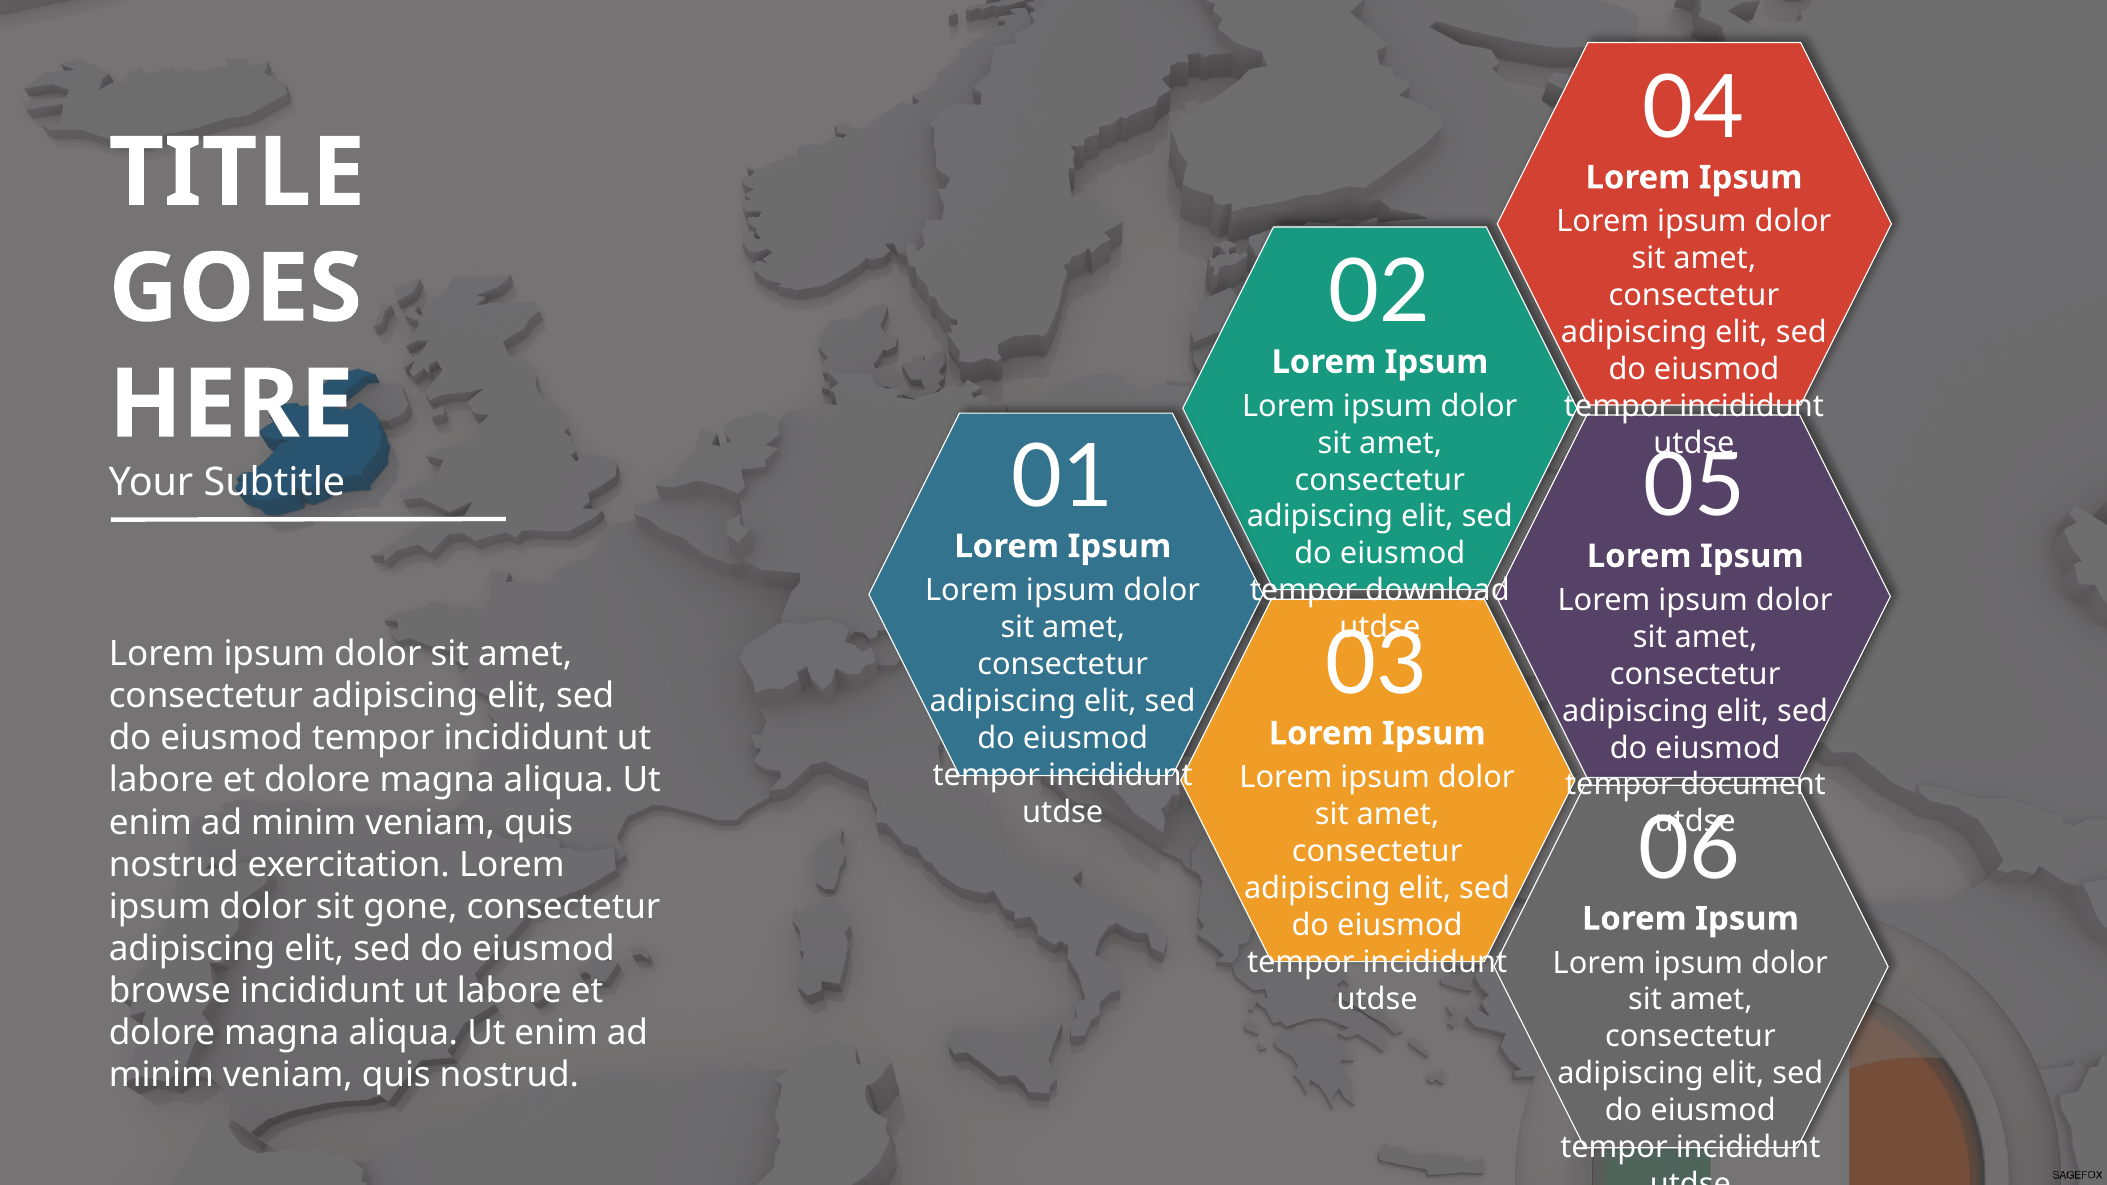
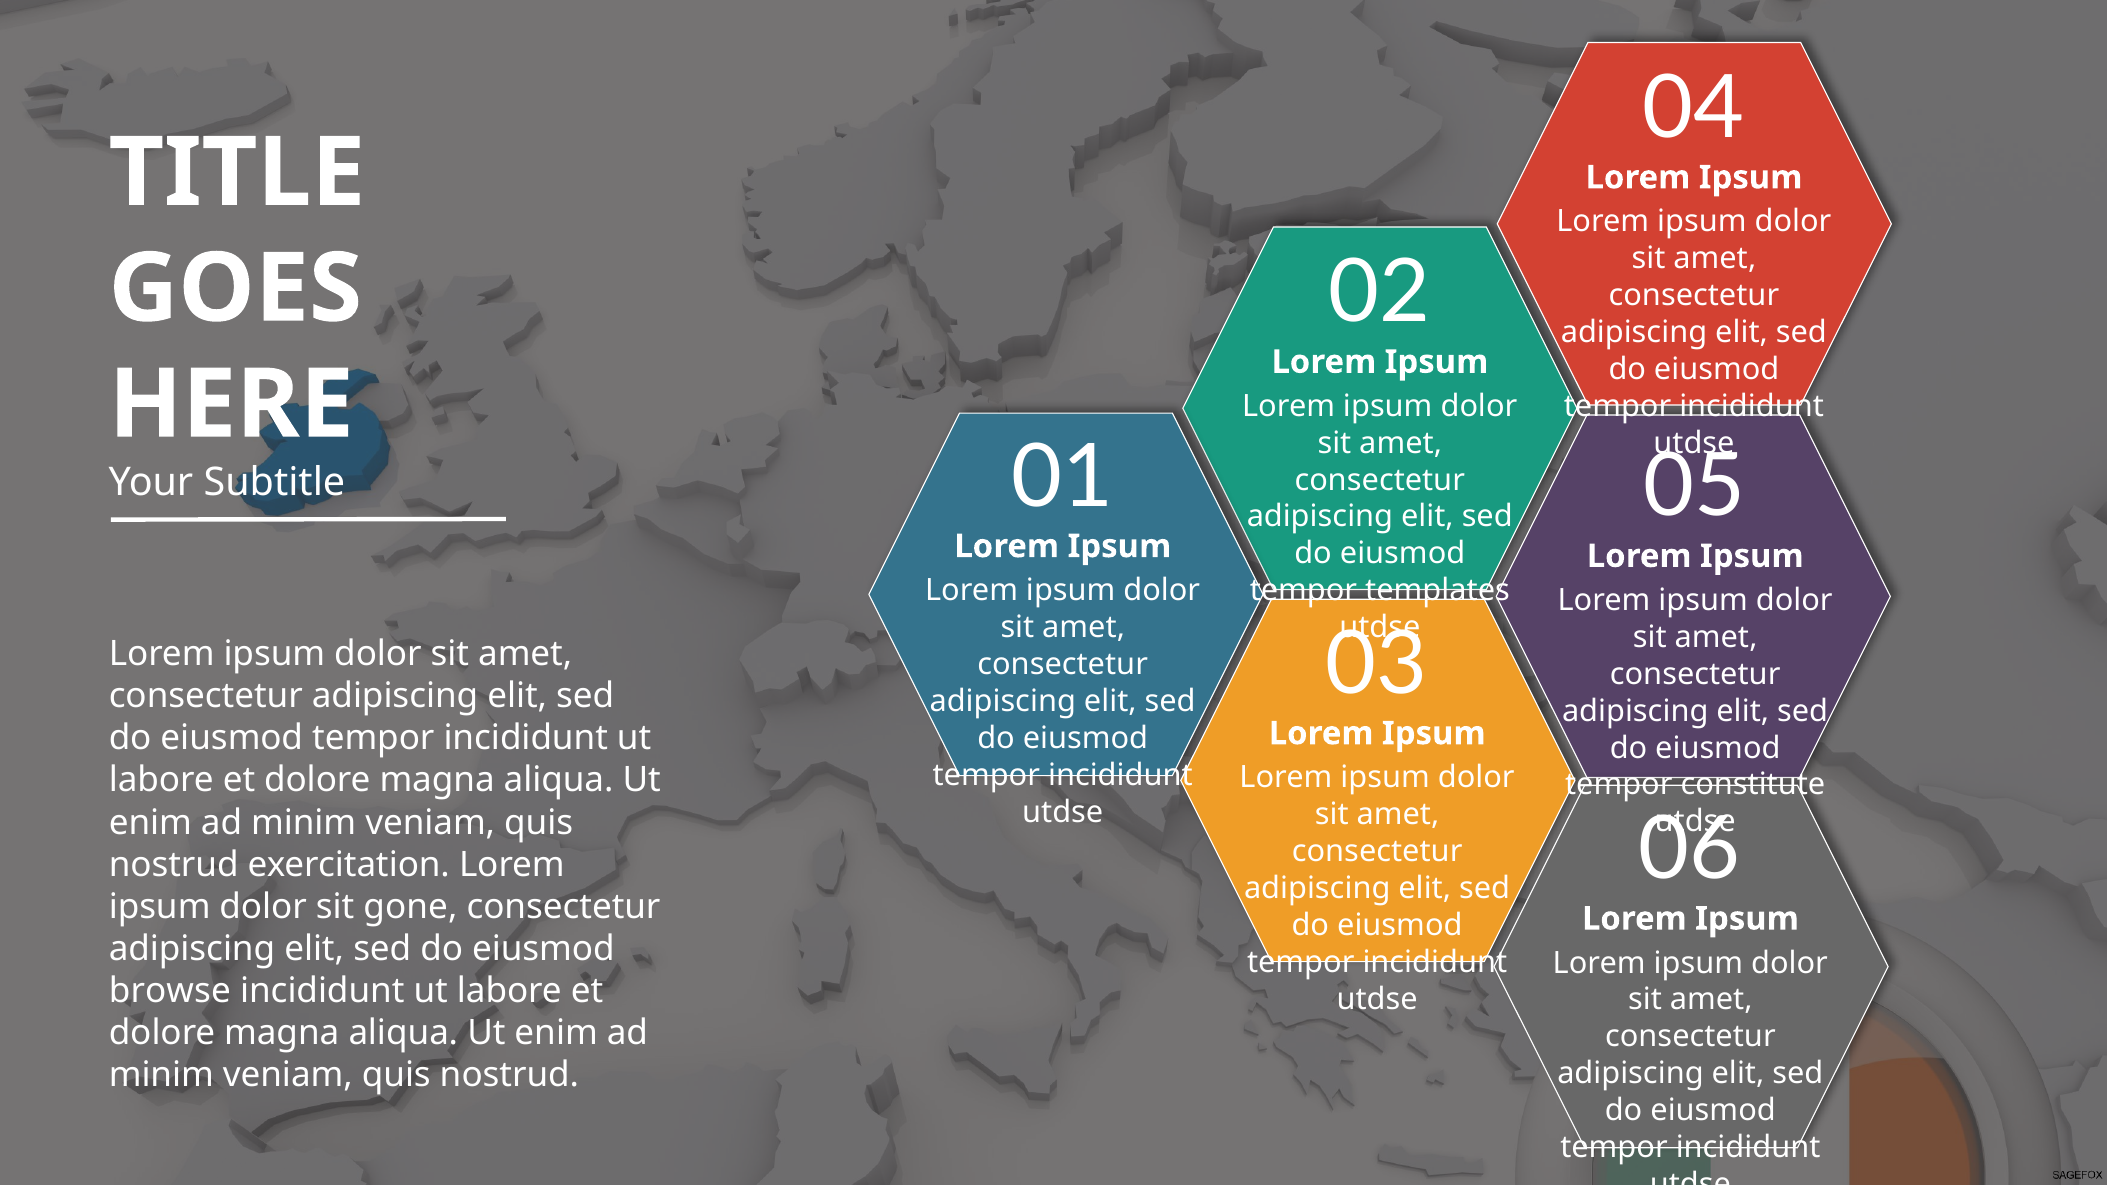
download: download -> templates (1438, 591)
document: document -> constitute (1753, 785)
